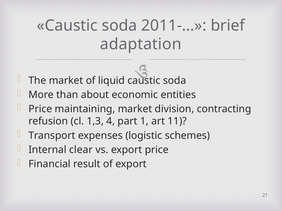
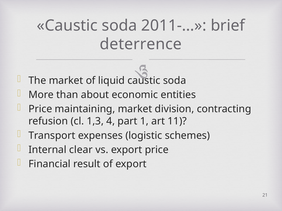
adaptation: adaptation -> deterrence (141, 44)
